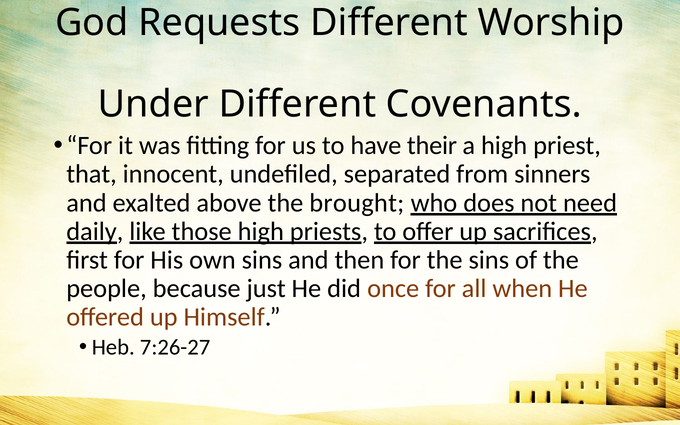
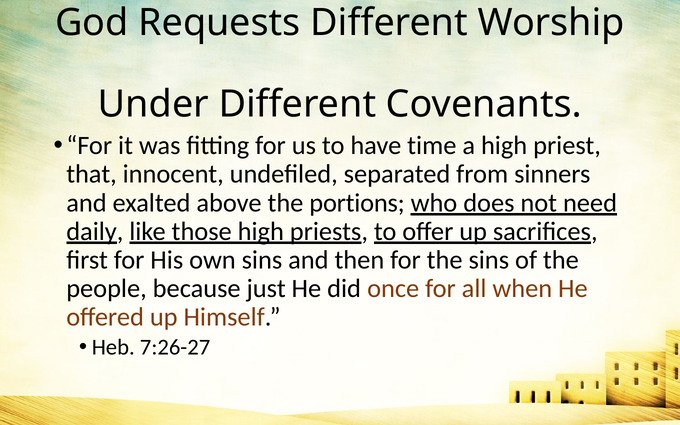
their: their -> time (432, 146)
brought: brought -> portions (357, 203)
